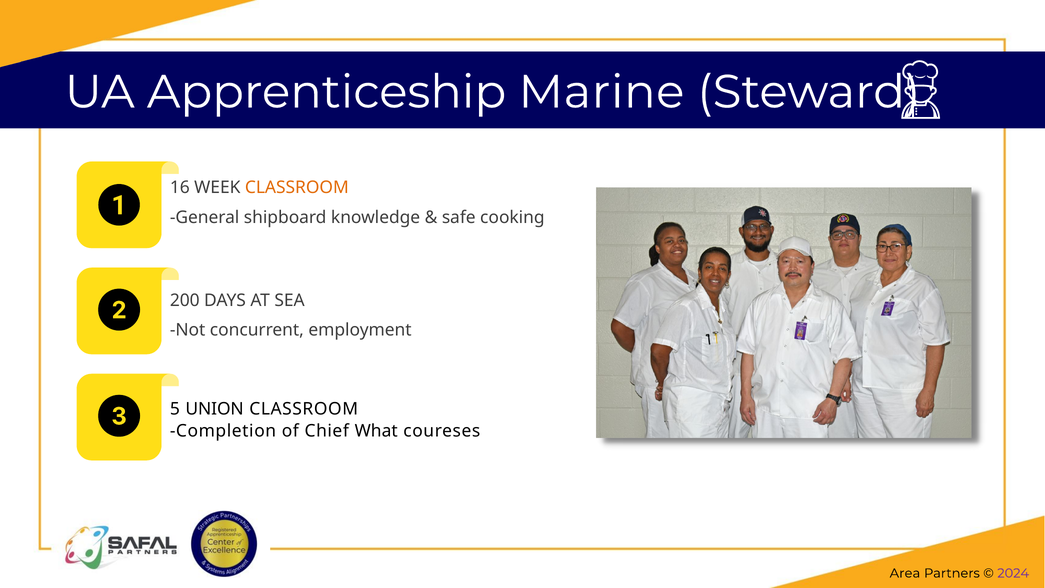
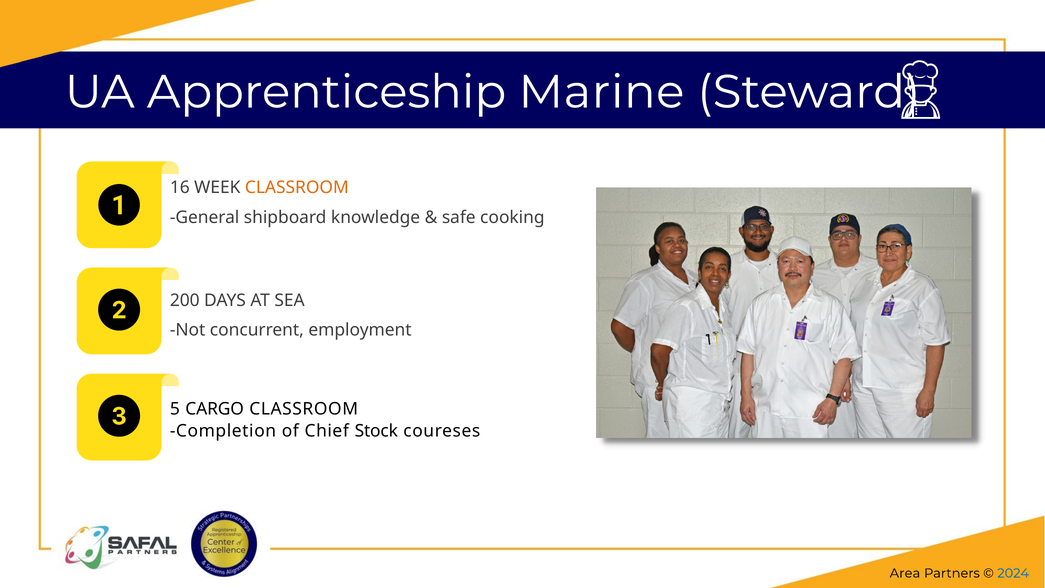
UNION: UNION -> CARGO (215, 409)
What: What -> Stock (376, 431)
2024 colour: purple -> blue (1013, 573)
